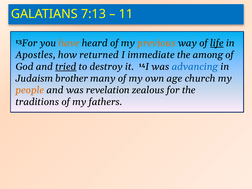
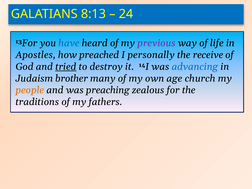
7:13: 7:13 -> 8:13 (93, 14)
11: 11 -> 24 (126, 14)
have colour: orange -> blue (69, 43)
previous colour: orange -> purple (156, 43)
life underline: present -> none (217, 43)
returned: returned -> preached (99, 55)
immediate: immediate -> personally (151, 55)
among: among -> receive (208, 55)
revelation: revelation -> preaching (108, 90)
